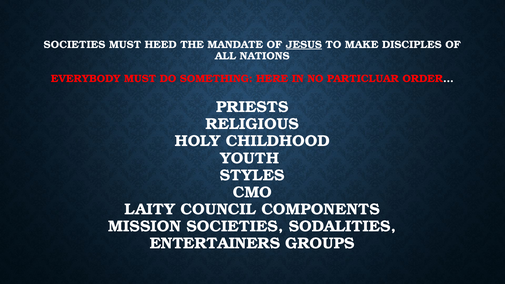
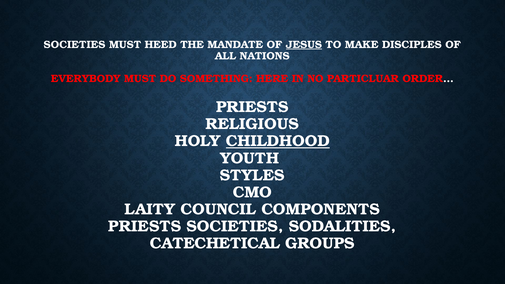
CHILDHOOD underline: none -> present (278, 141)
MISSION: MISSION -> PRIESTS (145, 226)
ENTERTAINERS: ENTERTAINERS -> CATECHETICAL (215, 243)
